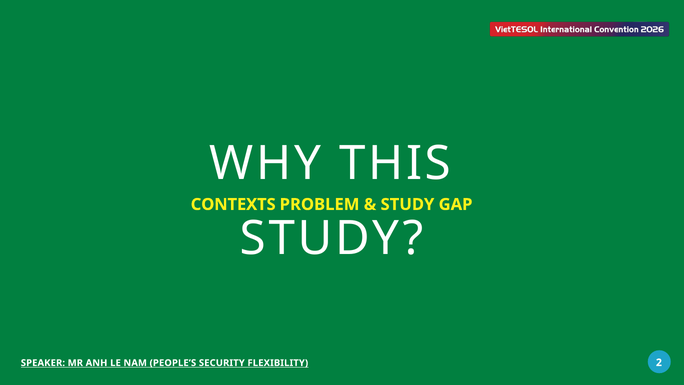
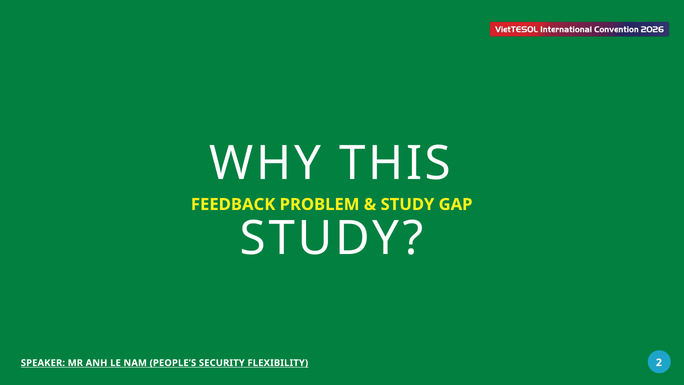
CONTEXTS: CONTEXTS -> FEEDBACK (233, 204)
